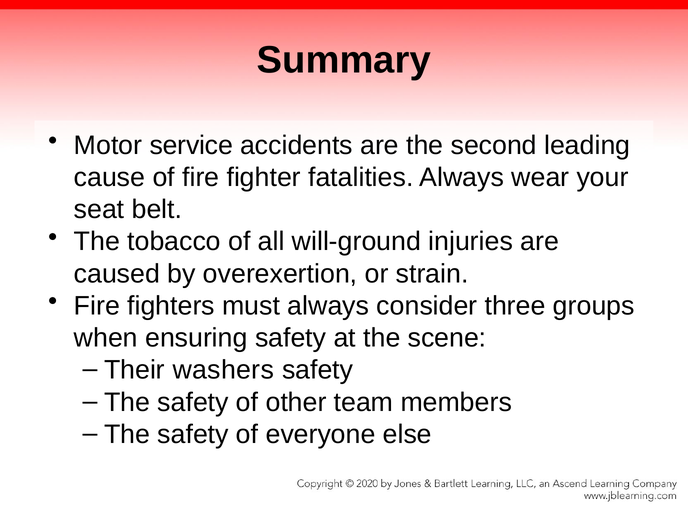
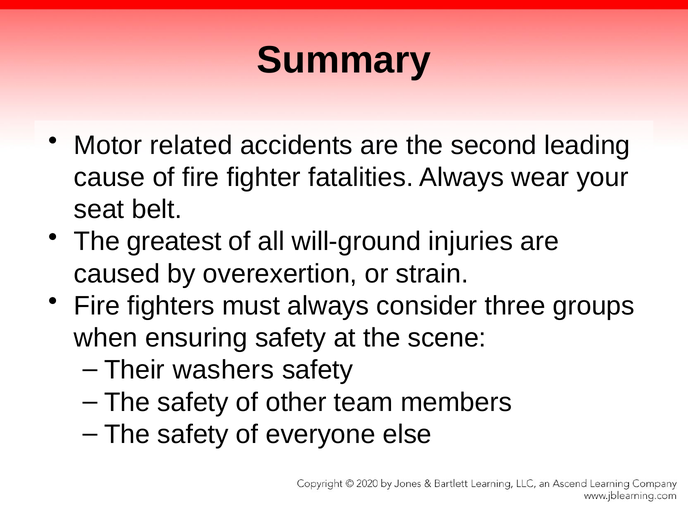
service: service -> related (191, 145)
tobacco: tobacco -> greatest (174, 242)
